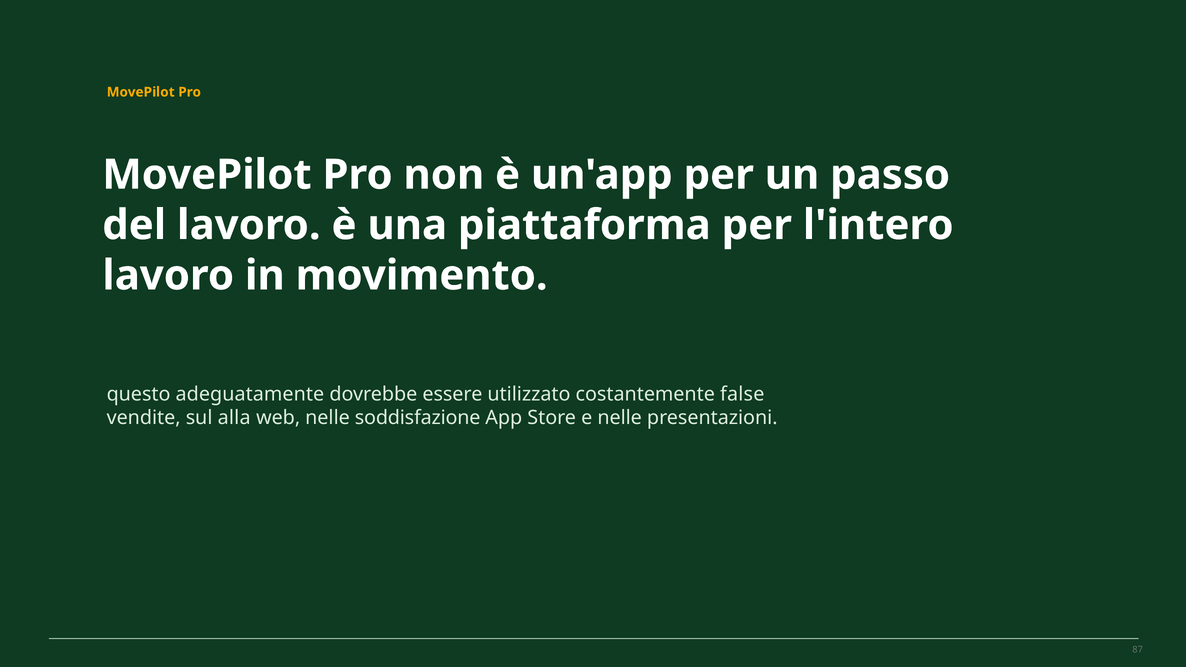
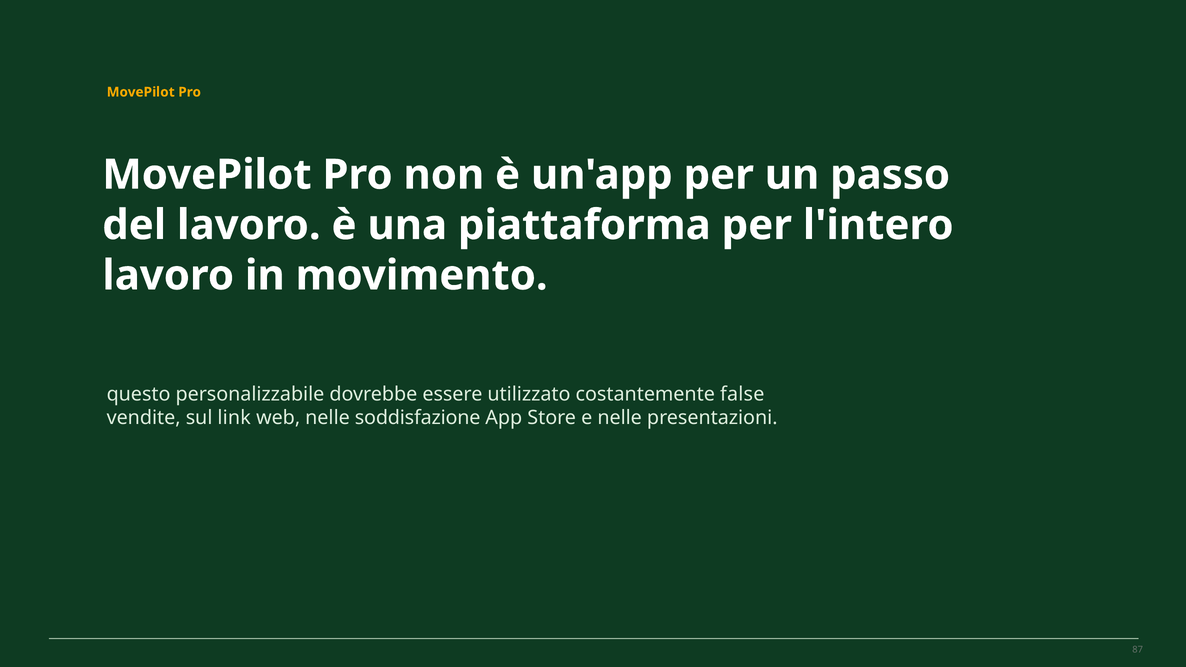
adeguatamente: adeguatamente -> personalizzabile (250, 394)
alla: alla -> link (234, 418)
